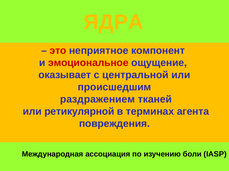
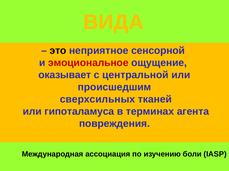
ЯДРА: ЯДРА -> ВИДА (113, 22)
это colour: red -> black (58, 51)
компонент: компонент -> сенсорной (158, 51)
раздражением: раздражением -> сверхсильных (98, 100)
ретикулярной: ретикулярной -> гипоталамуса (79, 112)
